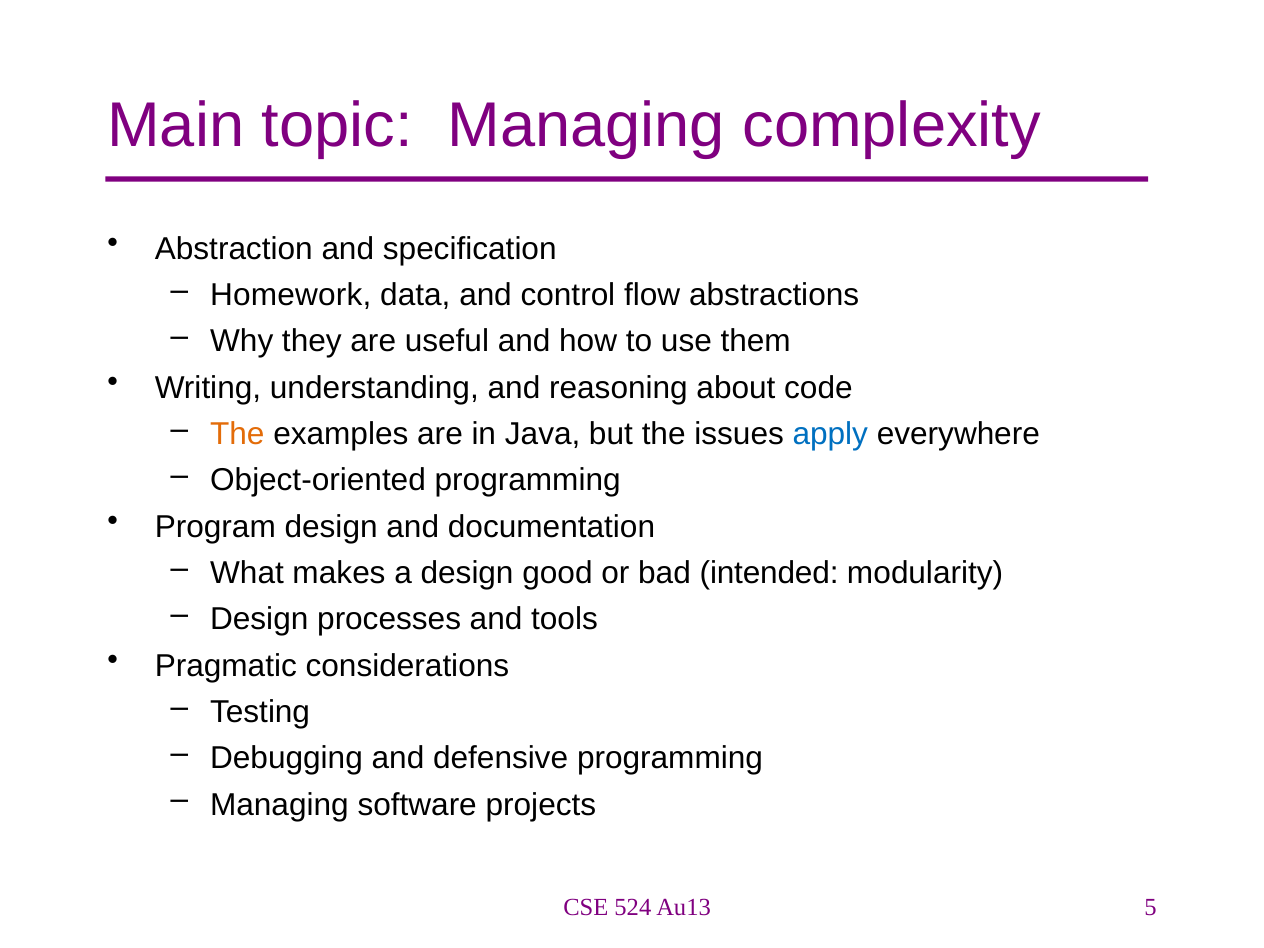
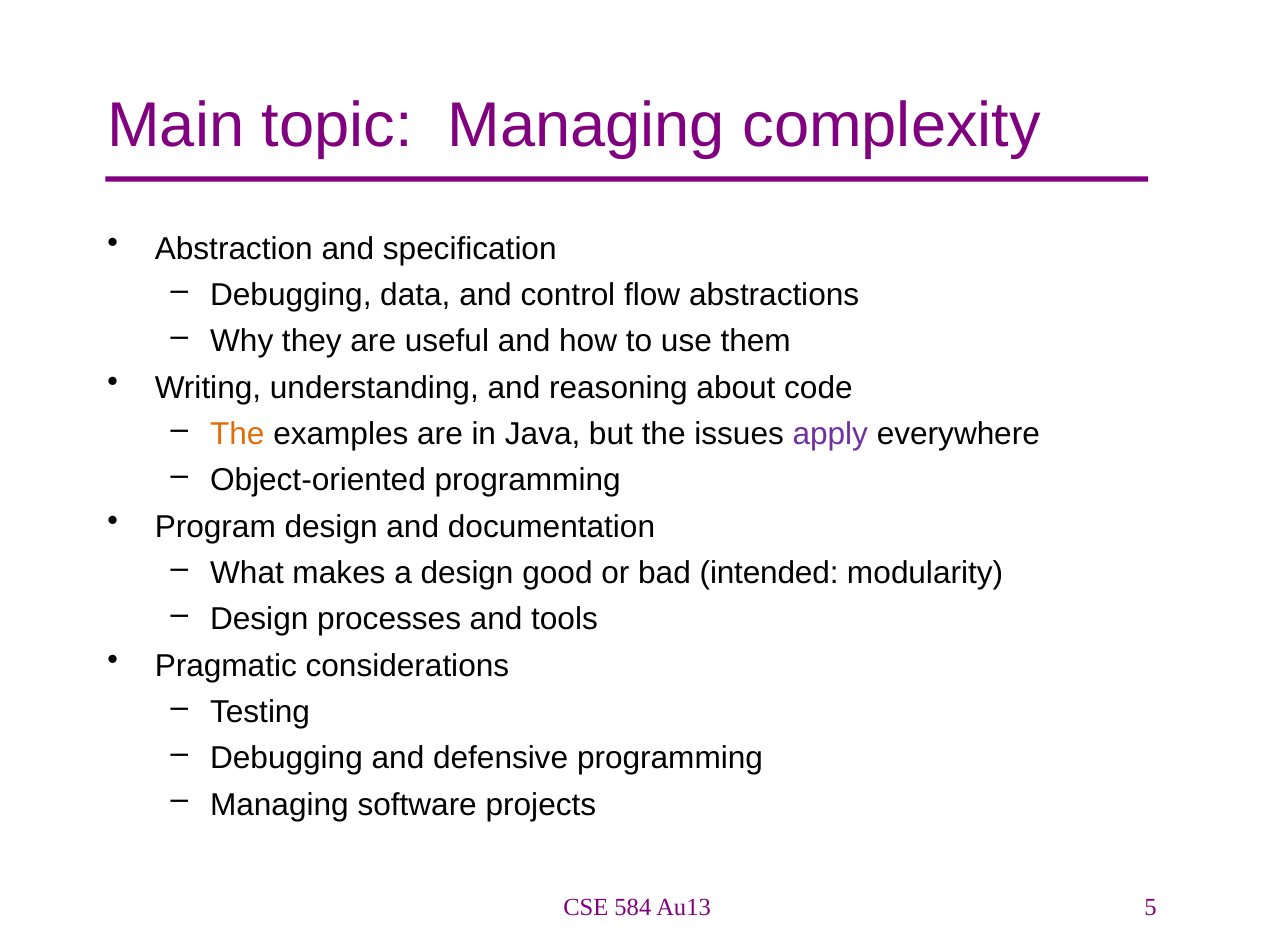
Homework: Homework -> Debugging (291, 295)
apply colour: blue -> purple (830, 434)
524: 524 -> 584 (633, 908)
